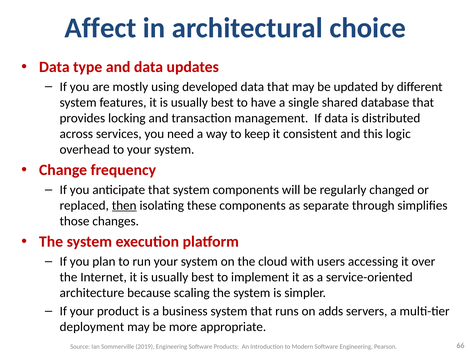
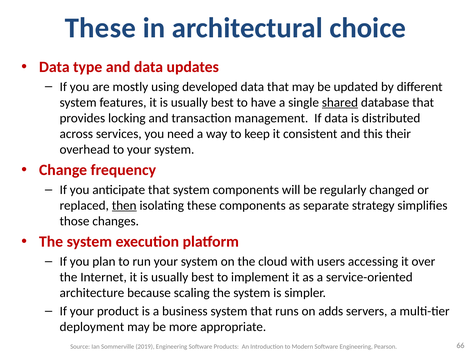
Affect: Affect -> These (100, 28)
shared underline: none -> present (340, 103)
logic: logic -> their (398, 134)
through: through -> strategy (373, 206)
